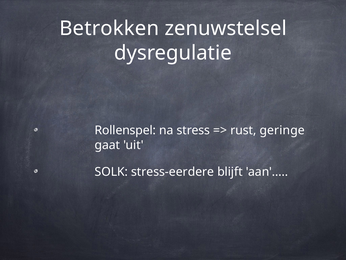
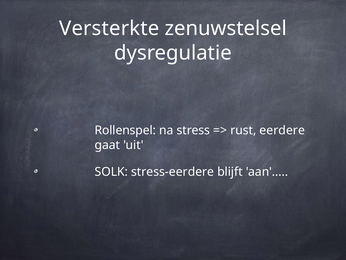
Betrokken: Betrokken -> Versterkte (109, 28)
geringe: geringe -> eerdere (282, 130)
